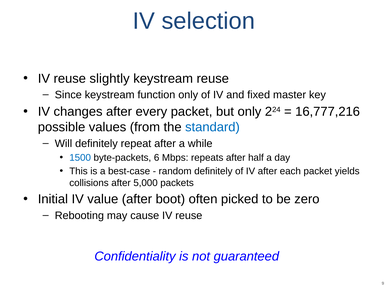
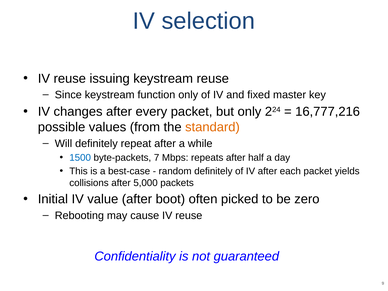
slightly: slightly -> issuing (110, 79)
standard colour: blue -> orange (212, 127)
6: 6 -> 7 (157, 158)
